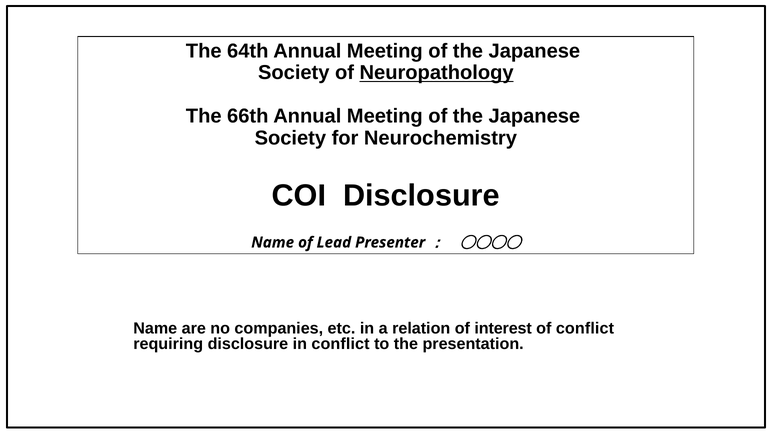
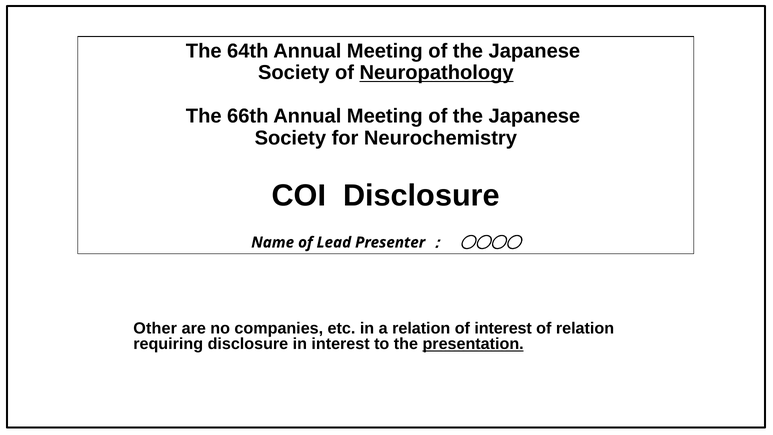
Name: Name -> Other (155, 329)
of conflict: conflict -> relation (585, 329)
in conflict: conflict -> interest (341, 344)
presentation underline: none -> present (473, 344)
